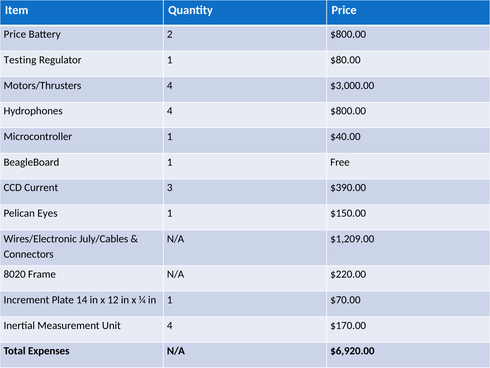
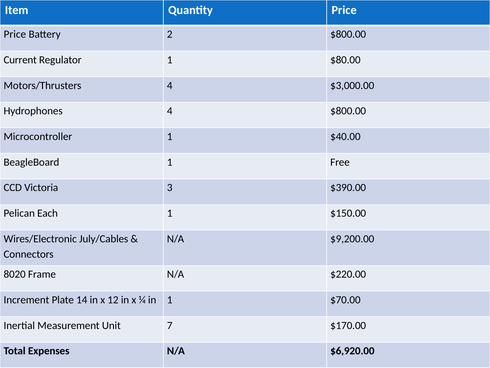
Testing: Testing -> Current (20, 60)
Current: Current -> Victoria (41, 187)
Eyes: Eyes -> Each (48, 213)
$1,209.00: $1,209.00 -> $9,200.00 (352, 238)
Unit 4: 4 -> 7 (170, 325)
